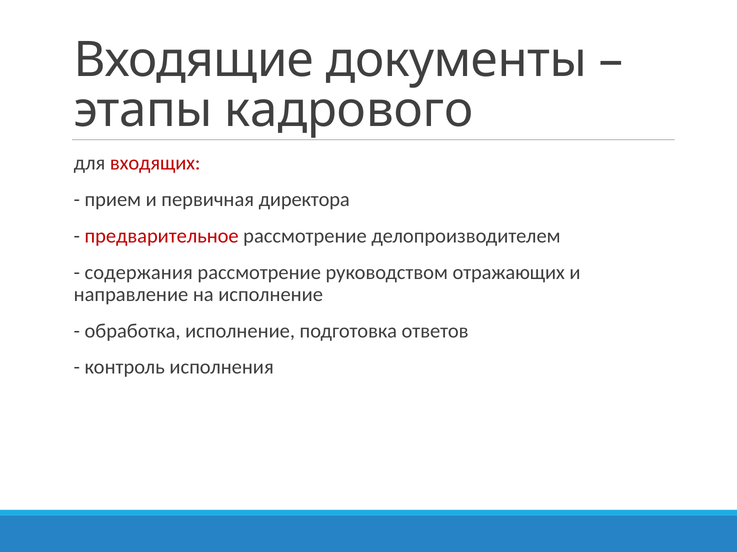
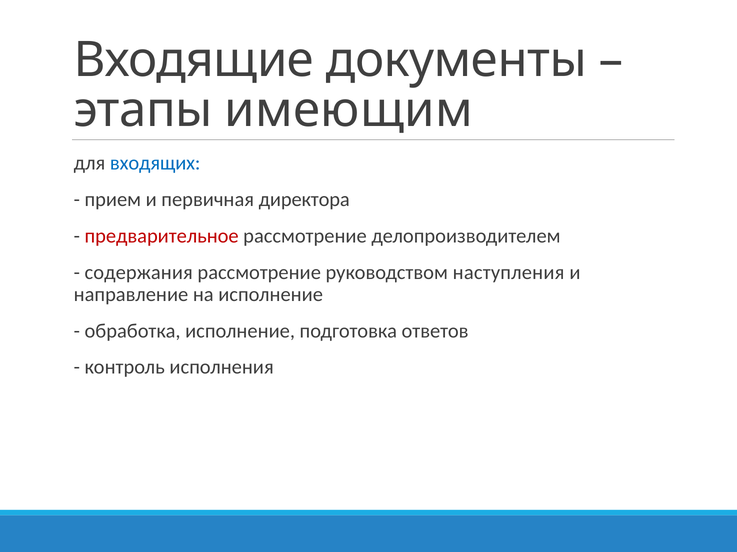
кадрового: кадрового -> имеющим (349, 110)
входящих colour: red -> blue (155, 163)
отражающих: отражающих -> наступления (509, 273)
